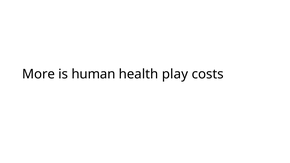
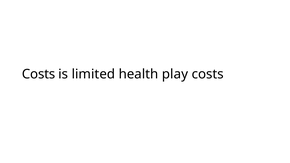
More: More -> Costs (39, 74)
human: human -> limited (93, 74)
